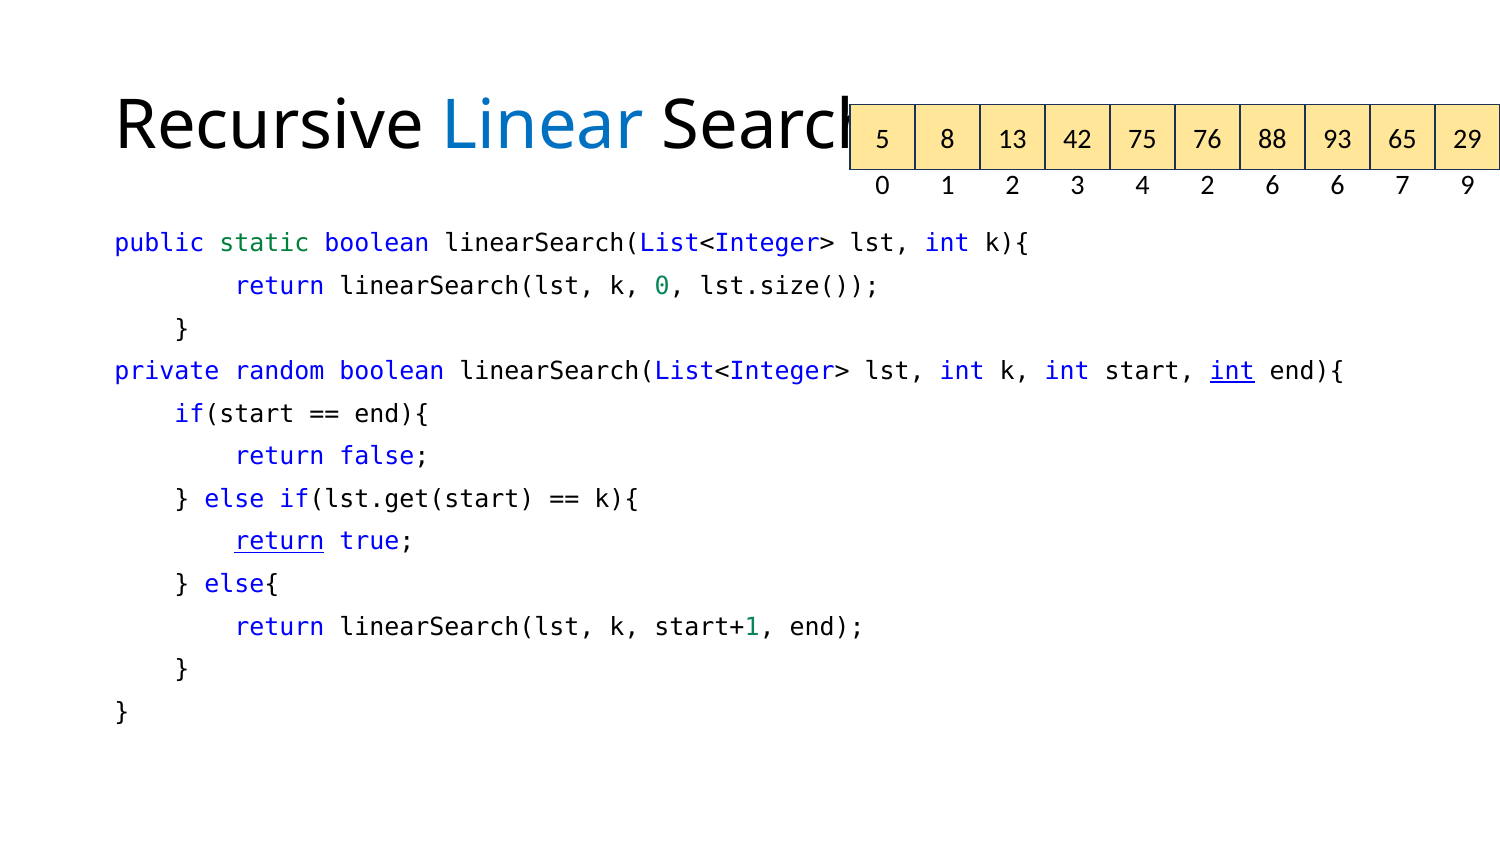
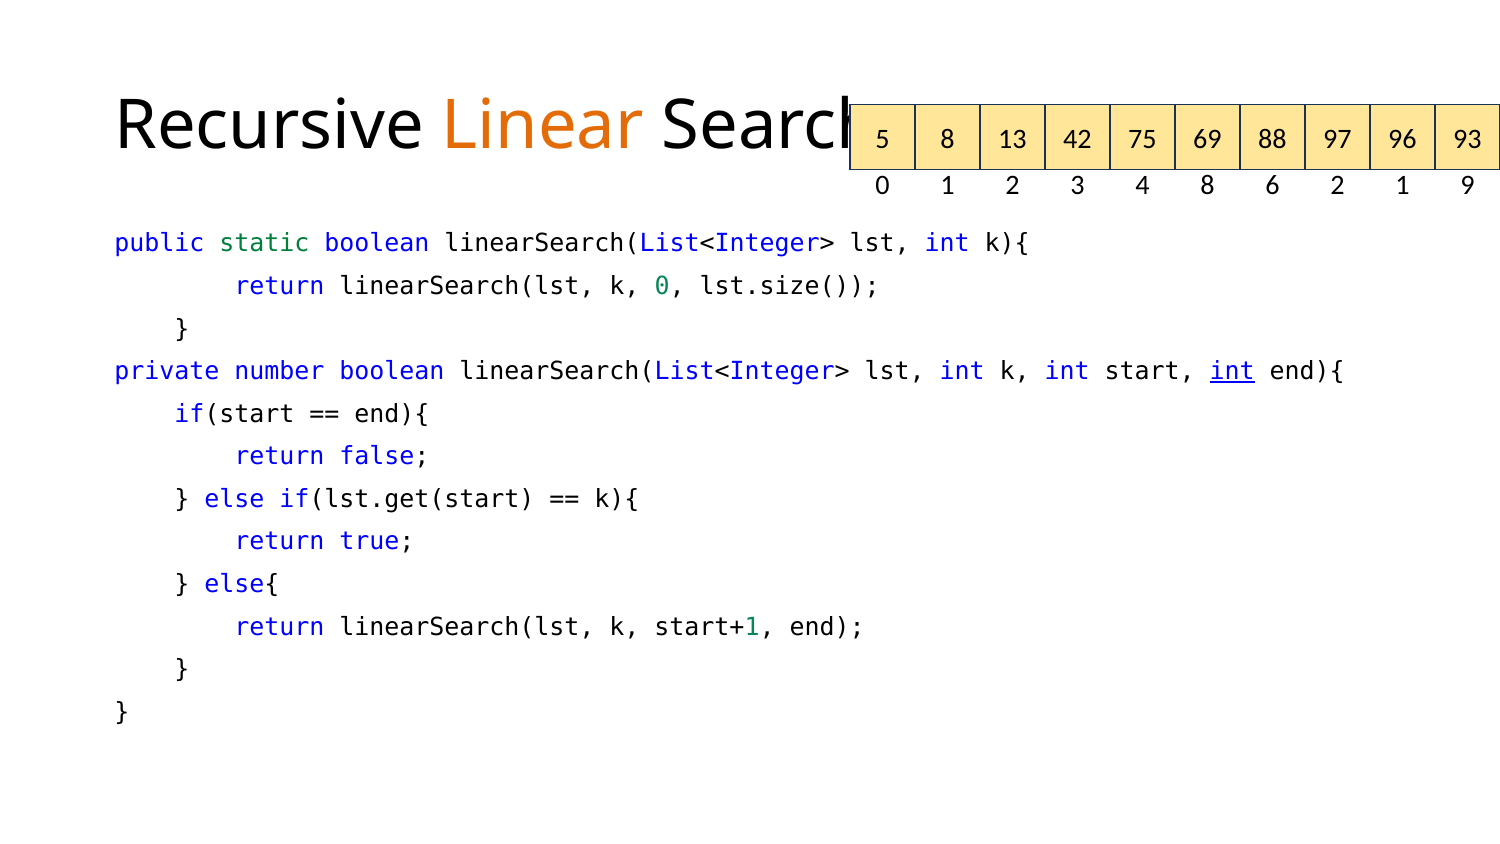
Linear colour: blue -> orange (543, 126)
76: 76 -> 69 (1207, 139)
93: 93 -> 97 (1337, 139)
65: 65 -> 96 (1402, 139)
29: 29 -> 93 (1467, 139)
4 2: 2 -> 8 (1207, 186)
6 6: 6 -> 2 (1337, 186)
1 7: 7 -> 1 (1402, 186)
random: random -> number (279, 371)
return underline: present -> none (279, 541)
